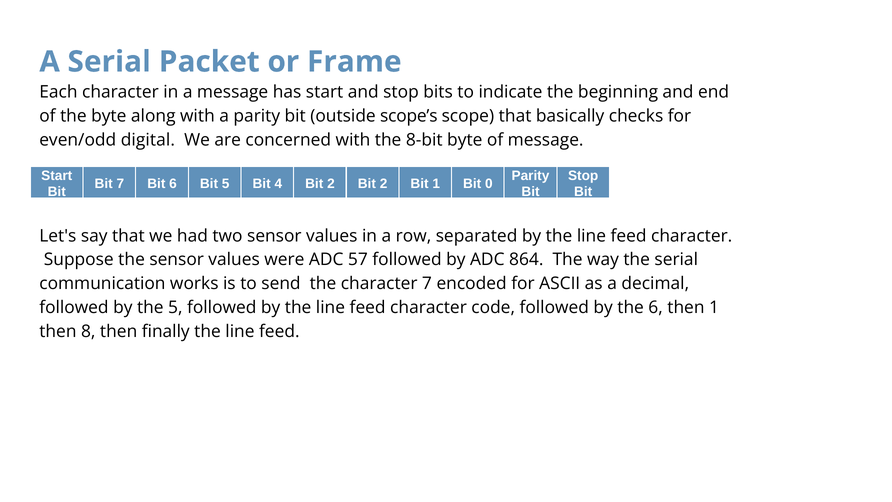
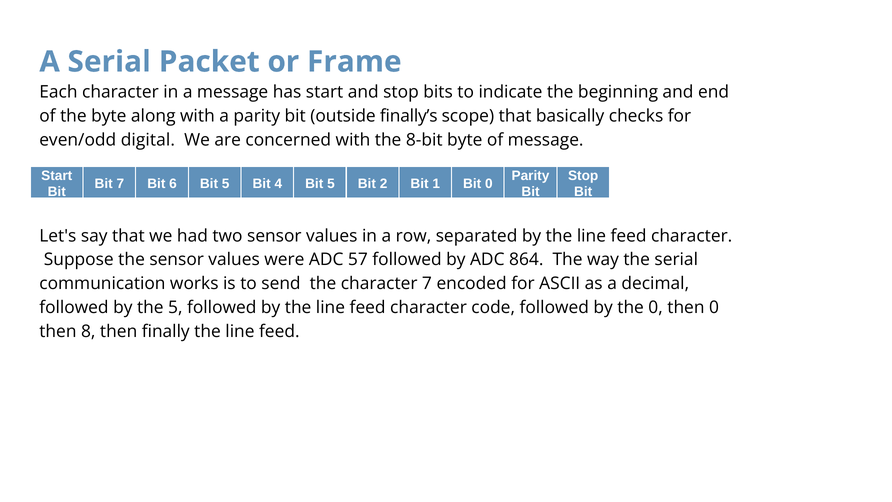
scope’s: scope’s -> finally’s (409, 116)
4 Bit 2: 2 -> 5 (331, 184)
the 6: 6 -> 0 (656, 307)
then 1: 1 -> 0 (714, 307)
